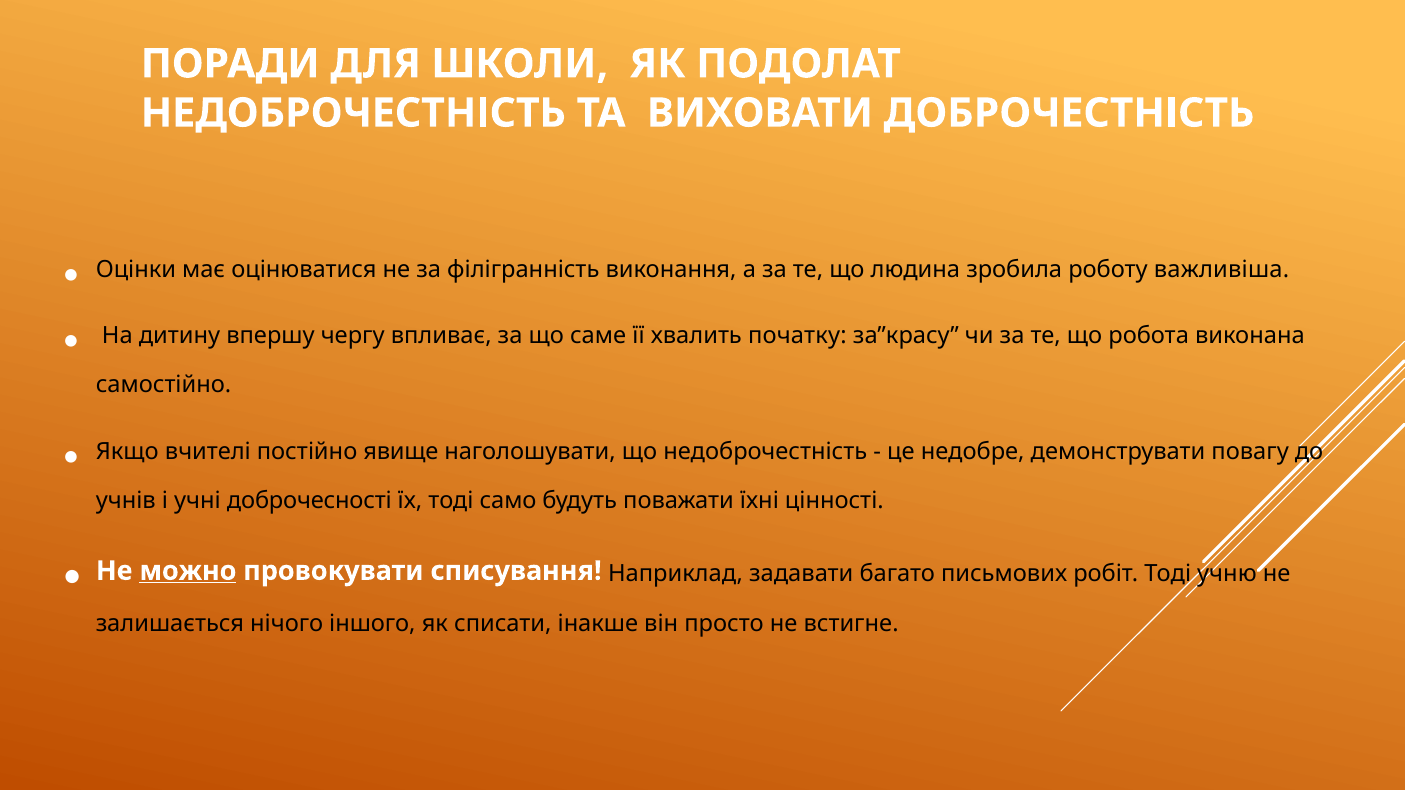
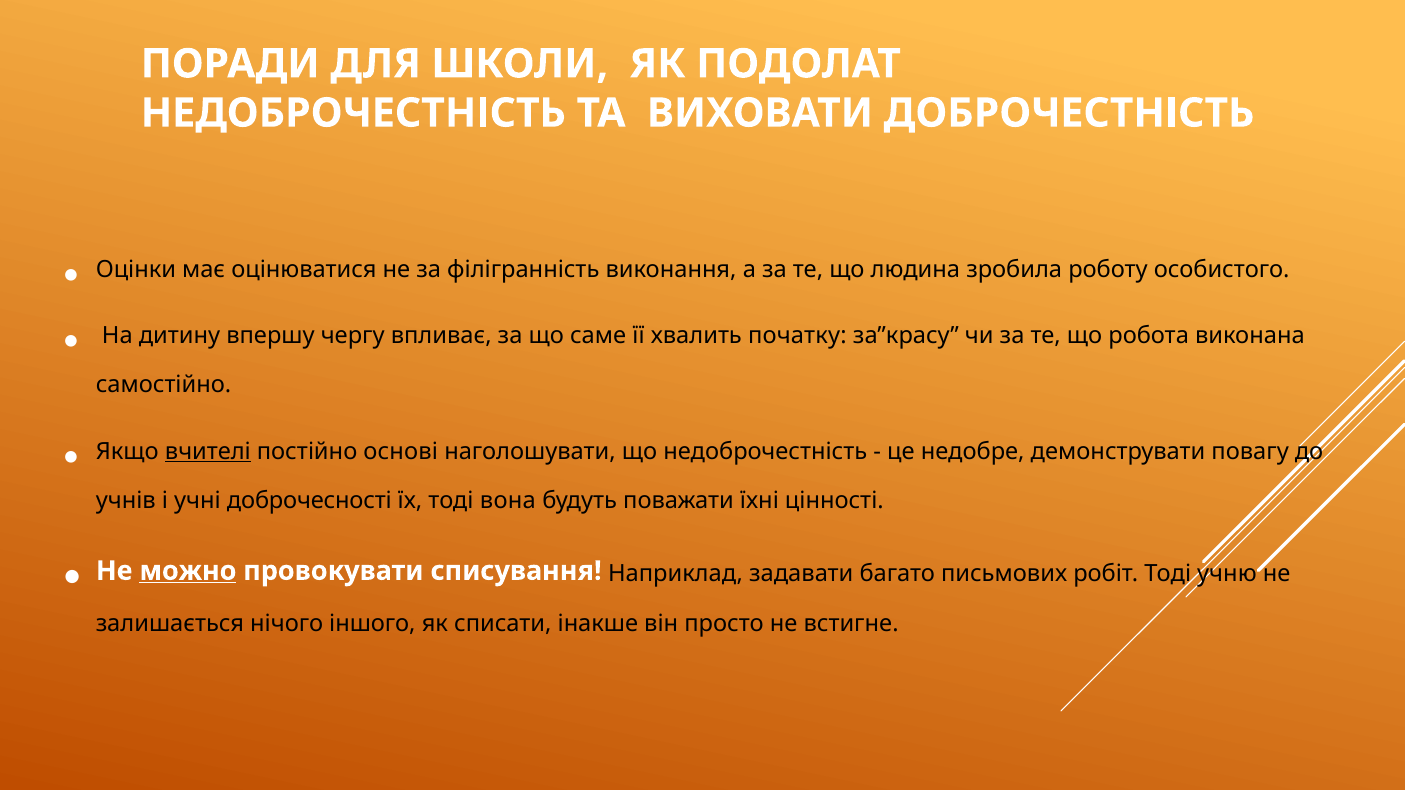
важливіша: важливіша -> особистого (1222, 270)
вчителі underline: none -> present (208, 452)
явище: явище -> основі (401, 452)
само: само -> вона (508, 501)
